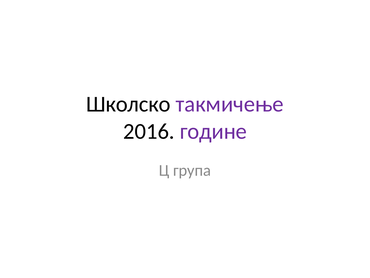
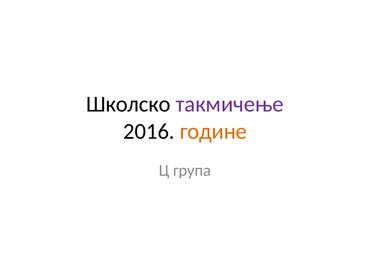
године colour: purple -> orange (213, 131)
